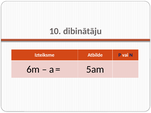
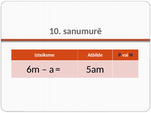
dibinātāju: dibinātāju -> sanumurē (82, 31)
